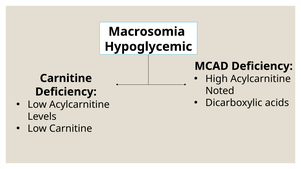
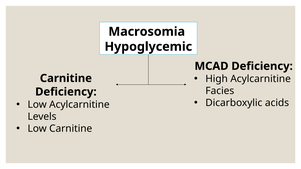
Noted: Noted -> Facies (220, 91)
